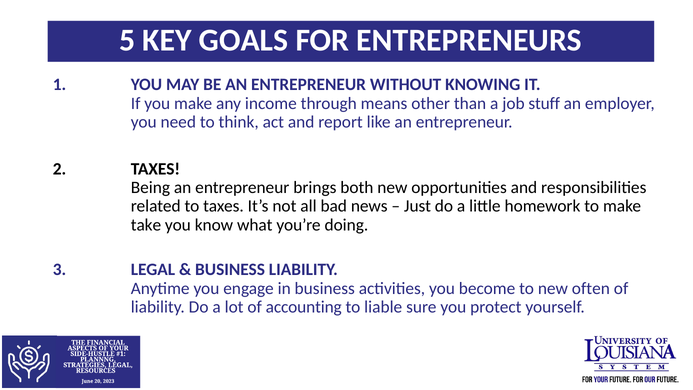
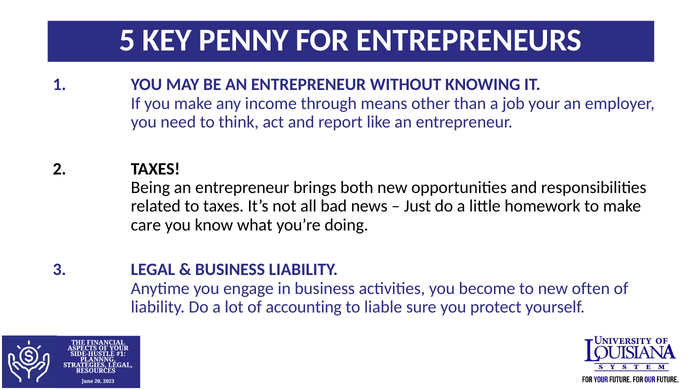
GOALS: GOALS -> PENNY (244, 40)
job stuff: stuff -> your (544, 103)
take: take -> care (146, 225)
